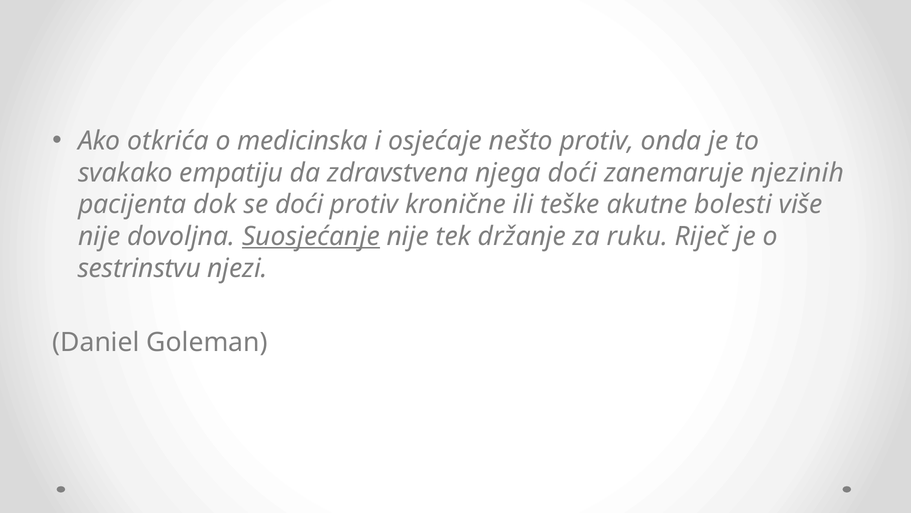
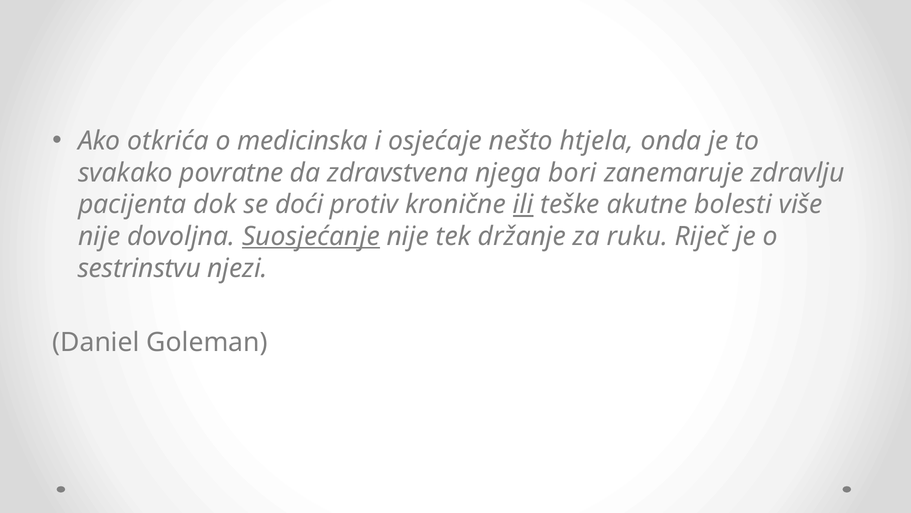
nešto protiv: protiv -> htjela (597, 141)
empatiju: empatiju -> povratne (231, 173)
njega doći: doći -> bori (572, 173)
njezinih: njezinih -> zdravlju (798, 173)
ili underline: none -> present (523, 204)
